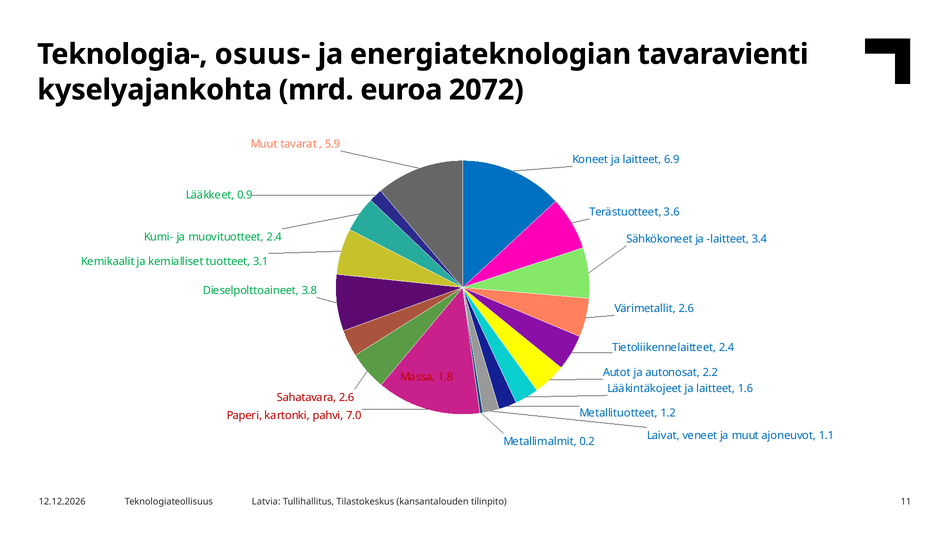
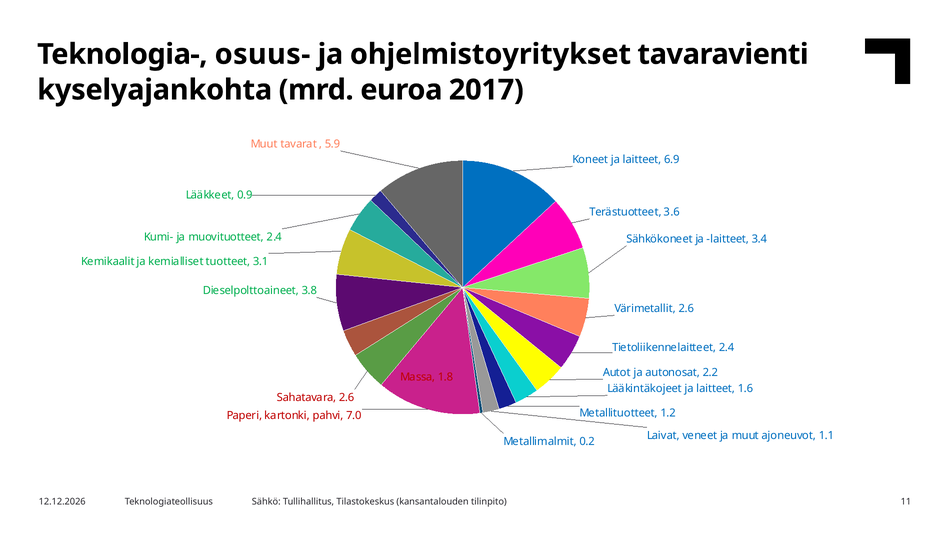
energiateknologian: energiateknologian -> ohjelmistoyritykset (490, 54)
2072: 2072 -> 2017 (486, 90)
Latvia: Latvia -> Sähkö (266, 502)
